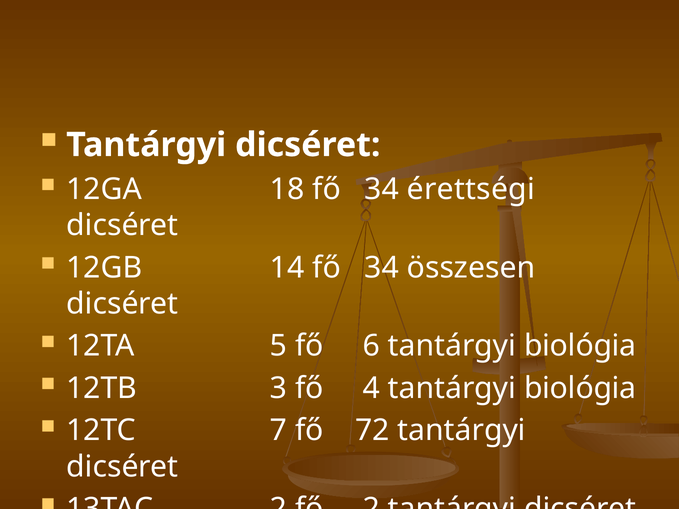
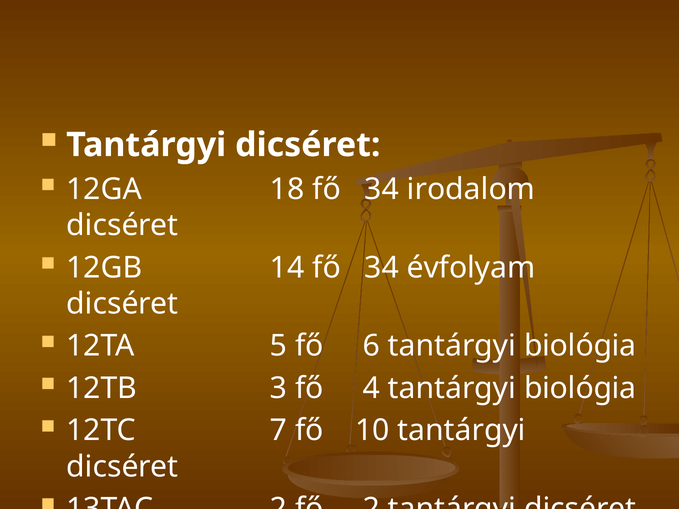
érettségi: érettségi -> irodalom (471, 189)
összesen: összesen -> évfolyam (471, 268)
72: 72 -> 10 (372, 431)
